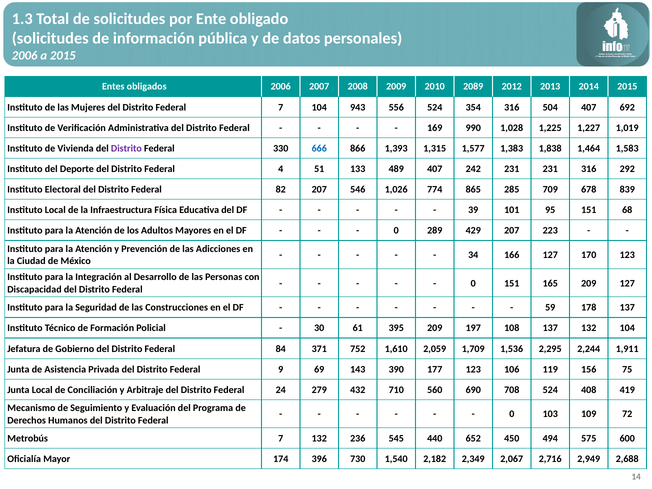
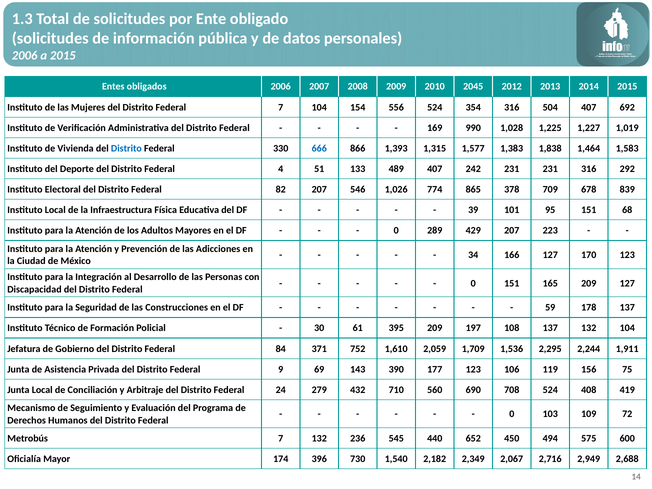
2089: 2089 -> 2045 (473, 87)
943: 943 -> 154 (358, 107)
Distrito colour: purple -> blue (126, 149)
285: 285 -> 378 (512, 190)
